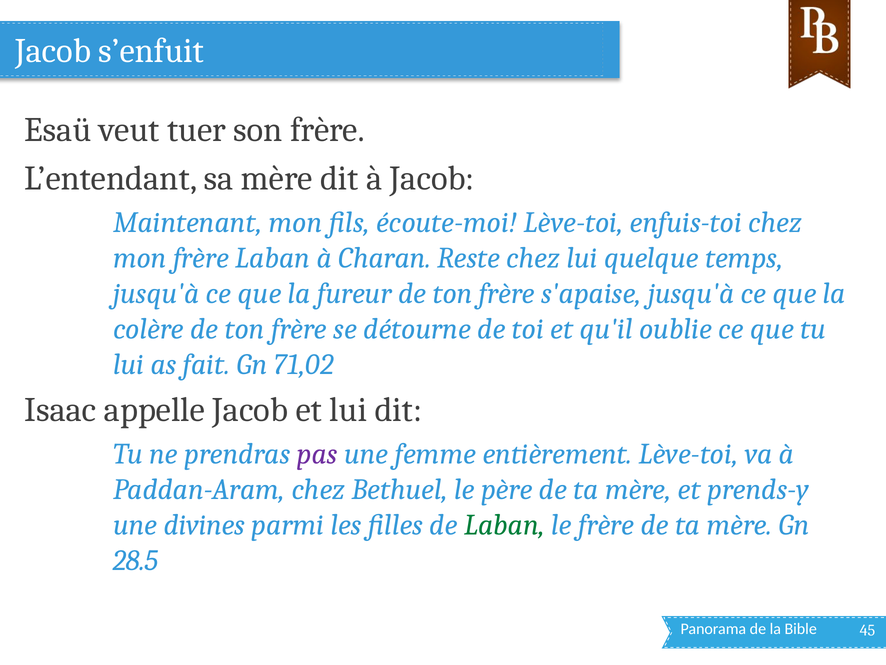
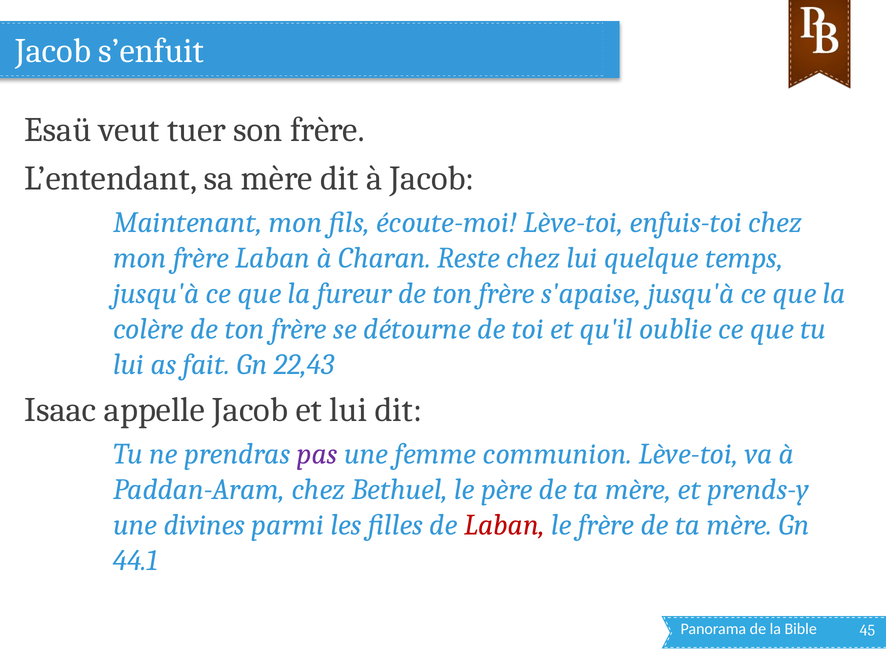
71,02: 71,02 -> 22,43 (304, 364)
entièrement: entièrement -> communion (557, 454)
Laban colour: green -> red (504, 525)
28.5: 28.5 -> 44.1 (135, 560)
